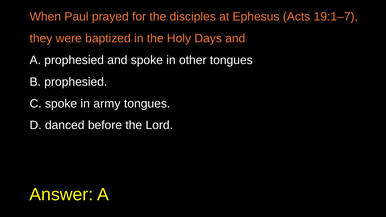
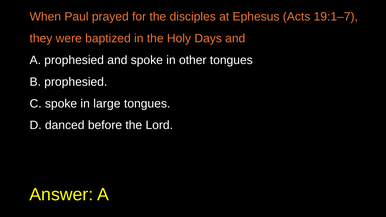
army: army -> large (107, 104)
